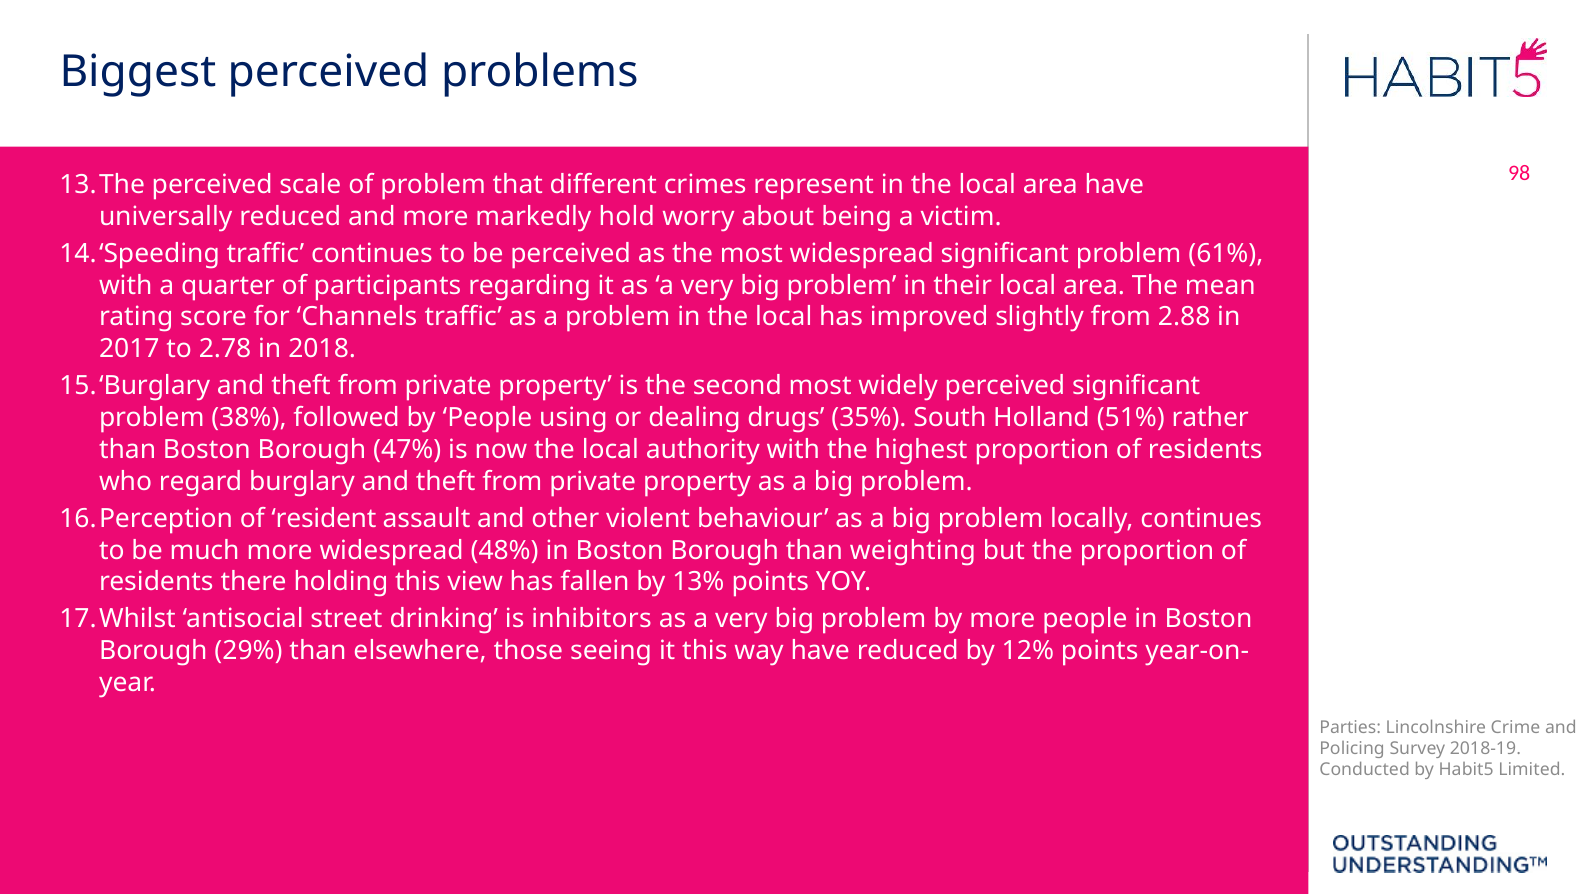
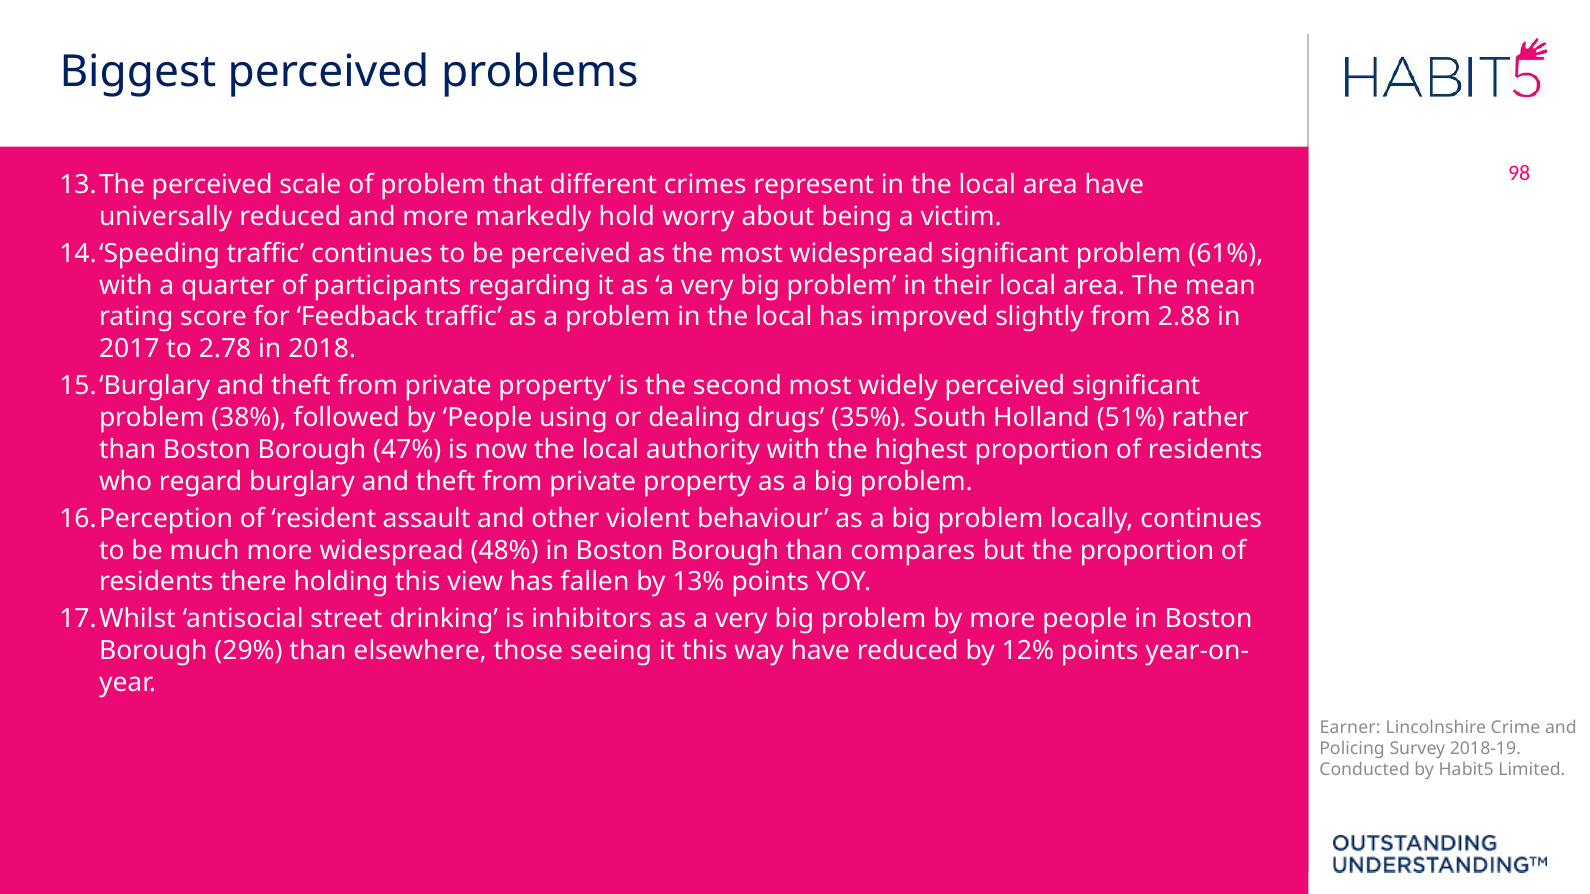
Channels: Channels -> Feedback (357, 317)
weighting: weighting -> compares (913, 551)
Parties: Parties -> Earner (1350, 728)
